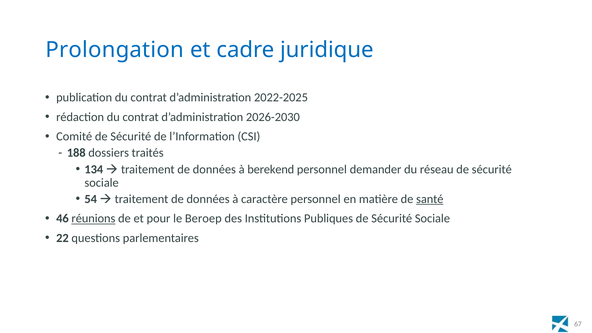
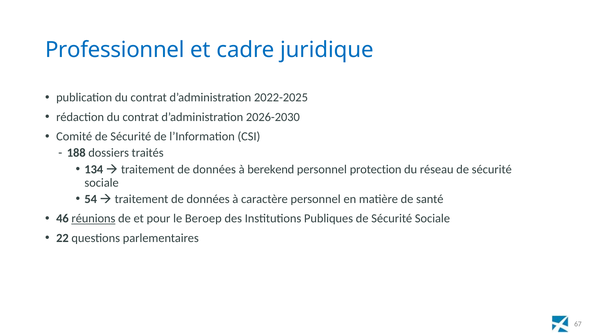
Prolongation: Prolongation -> Professionnel (115, 50)
demander: demander -> protection (376, 169)
santé underline: present -> none (430, 199)
